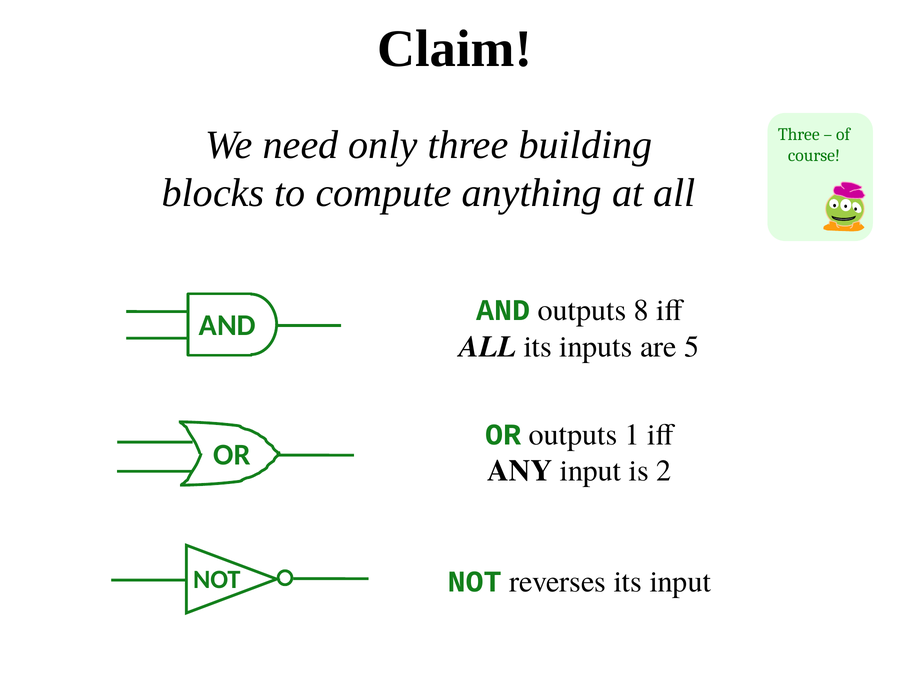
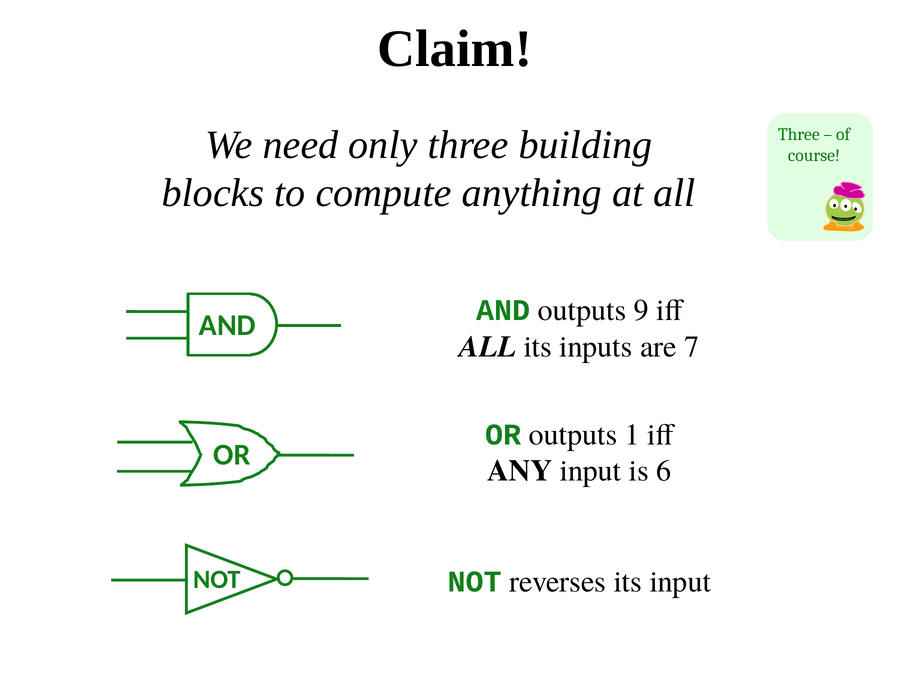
8: 8 -> 9 (641, 310)
5: 5 -> 7 (692, 346)
2: 2 -> 6 (664, 471)
